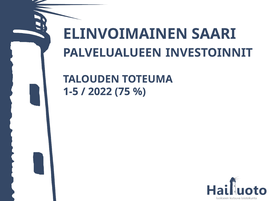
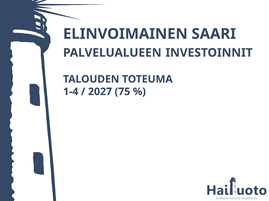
1-5: 1-5 -> 1-4 (71, 92)
2022: 2022 -> 2027 (100, 92)
